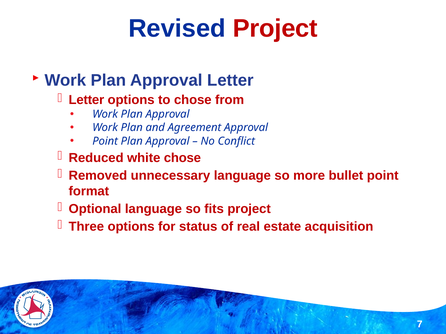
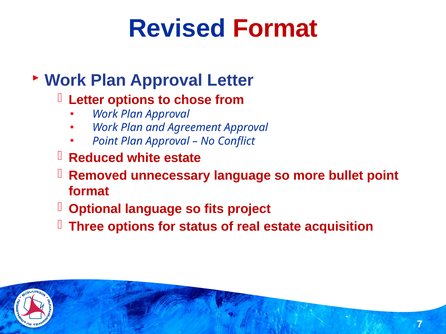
Revised Project: Project -> Format (275, 29)
white chose: chose -> estate (182, 158)
